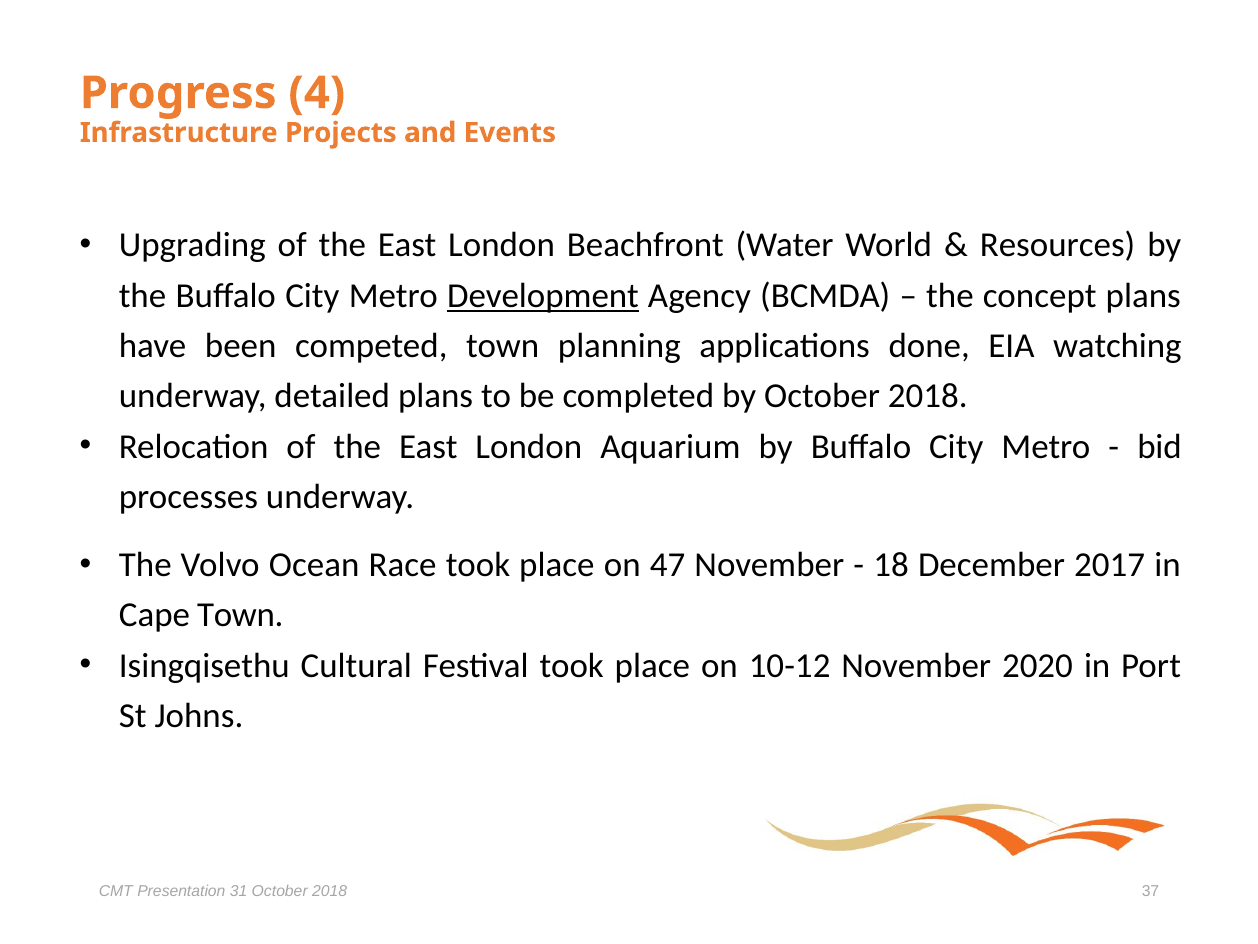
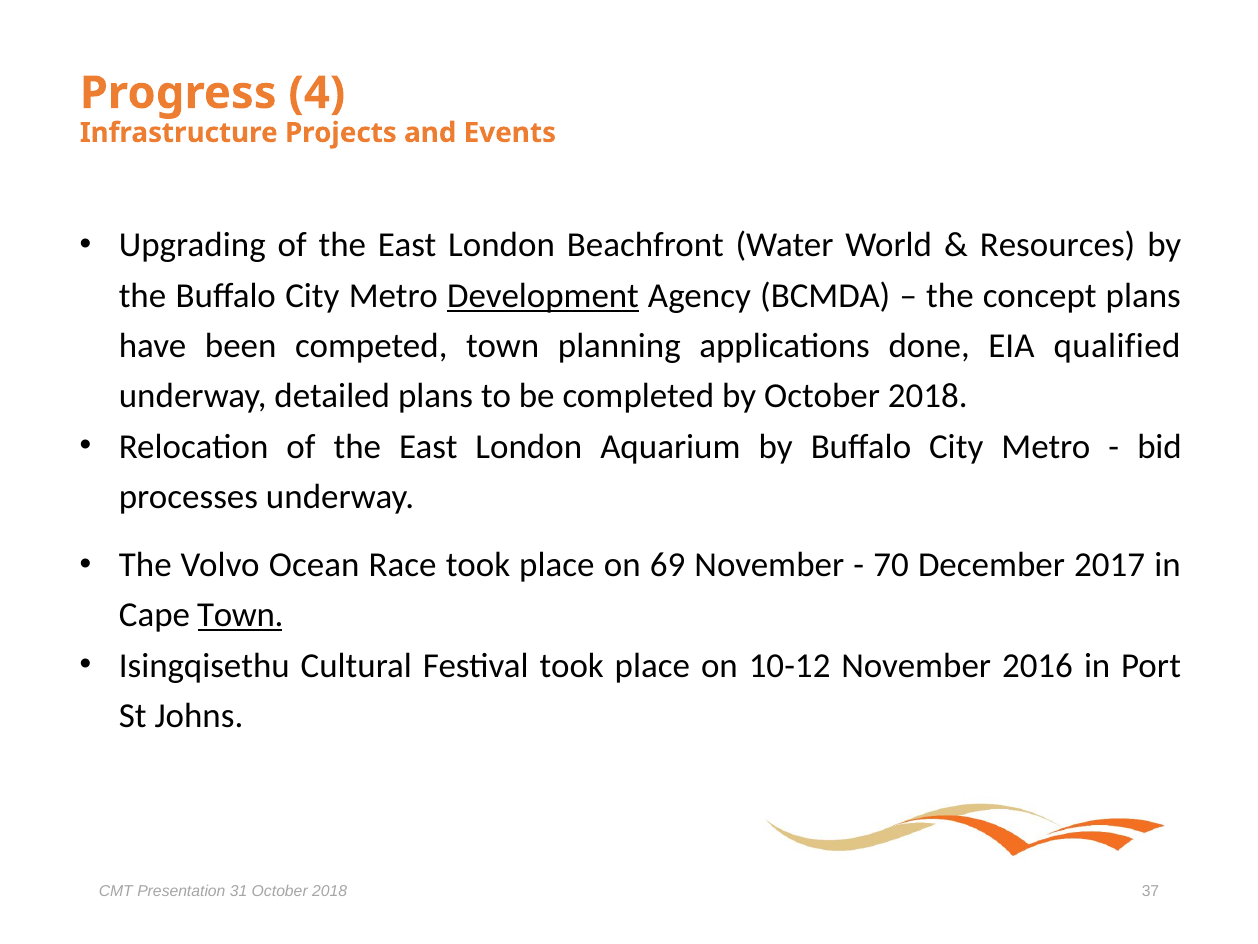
watching: watching -> qualified (1117, 346)
47: 47 -> 69 (668, 565)
18: 18 -> 70 (891, 565)
Town underline: none -> present (240, 615)
2020: 2020 -> 2016 (1037, 665)
